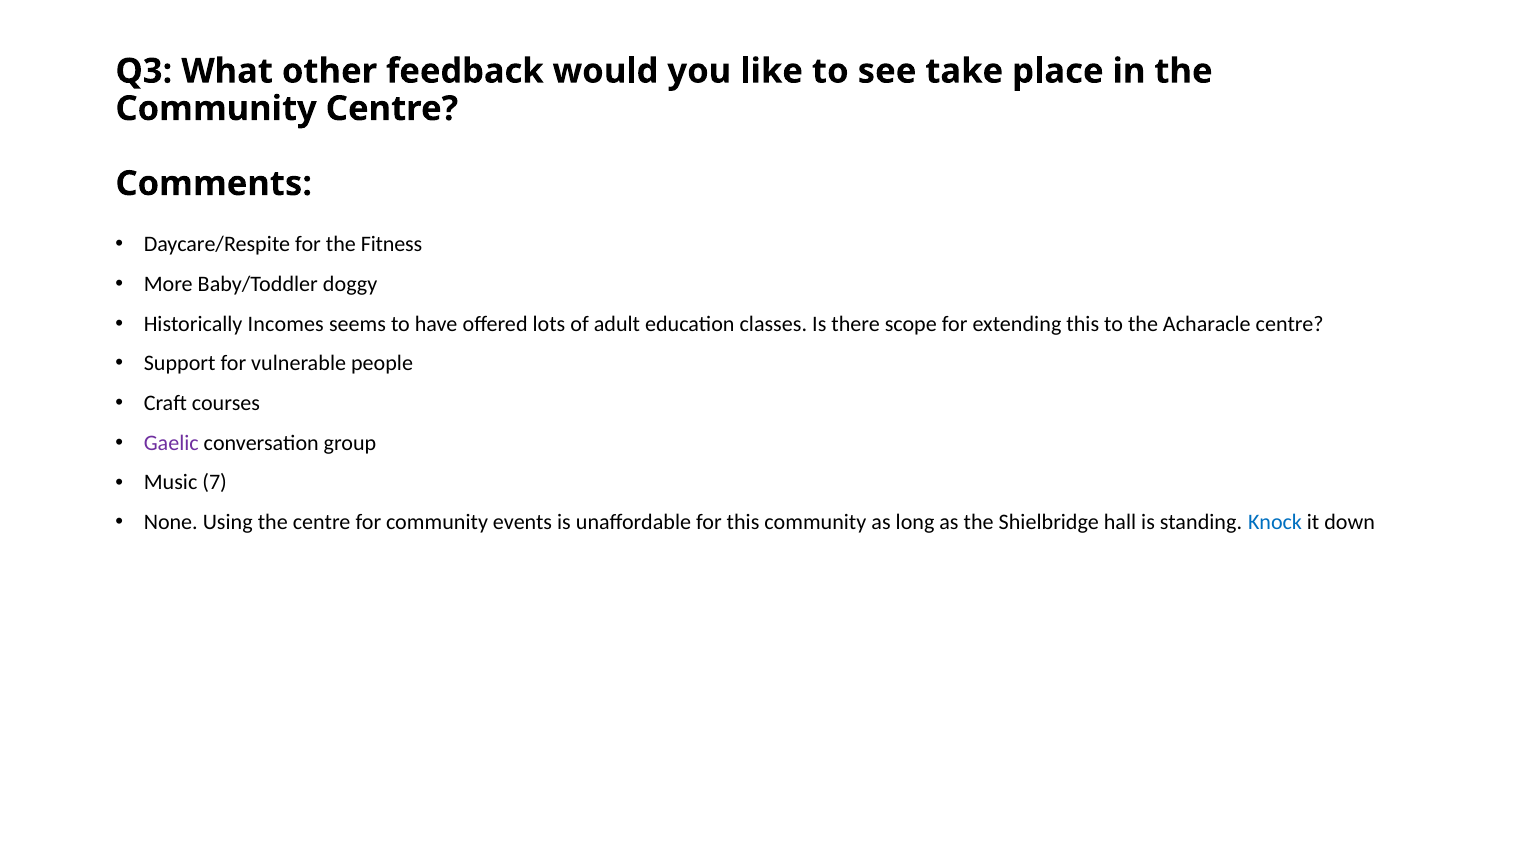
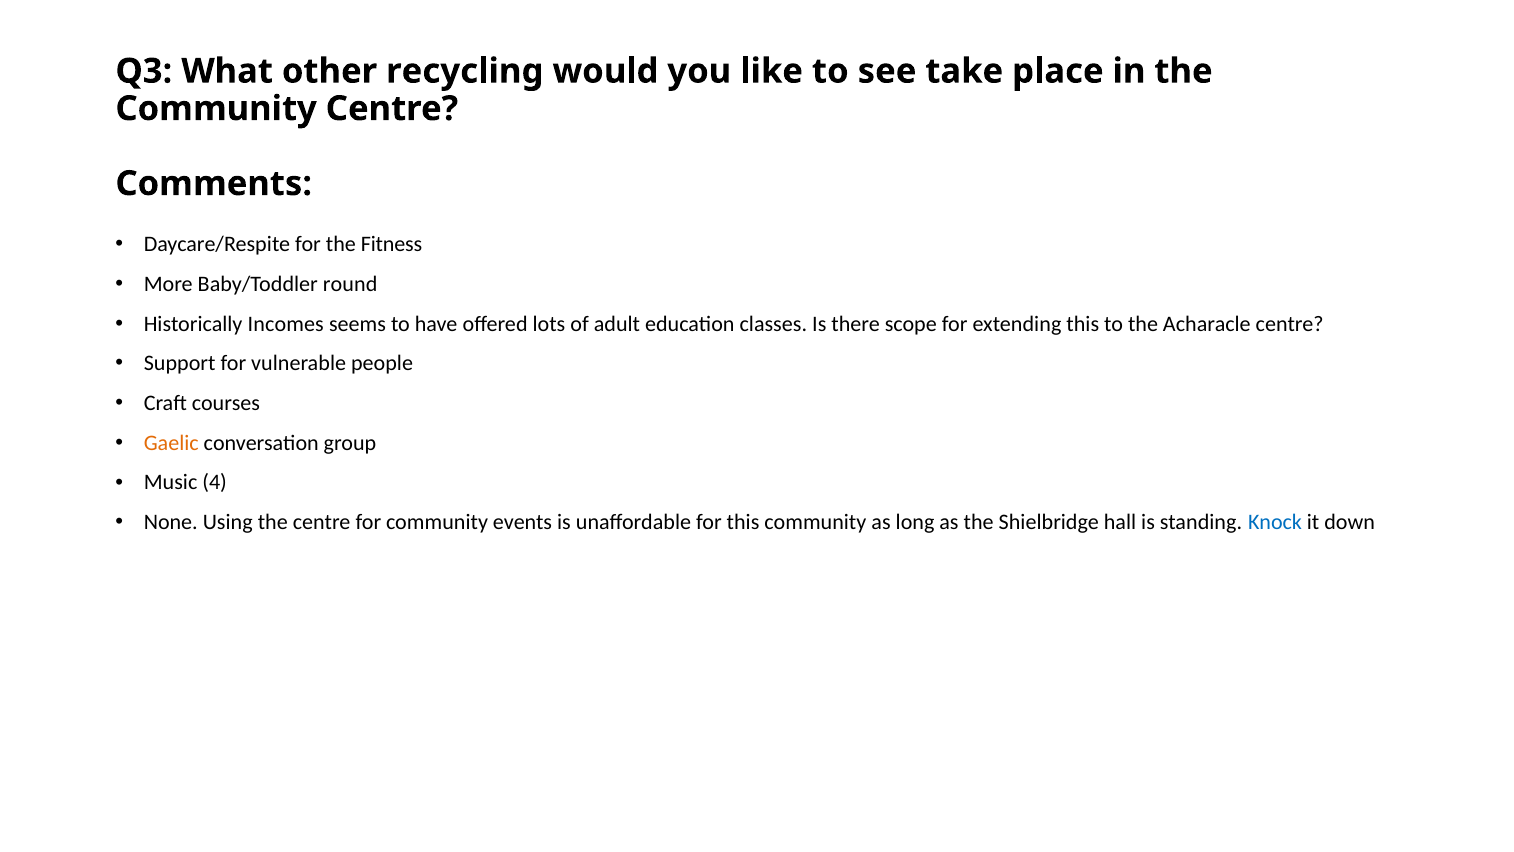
feedback: feedback -> recycling (465, 71)
doggy: doggy -> round (350, 284)
Gaelic colour: purple -> orange (171, 443)
7: 7 -> 4 (215, 482)
